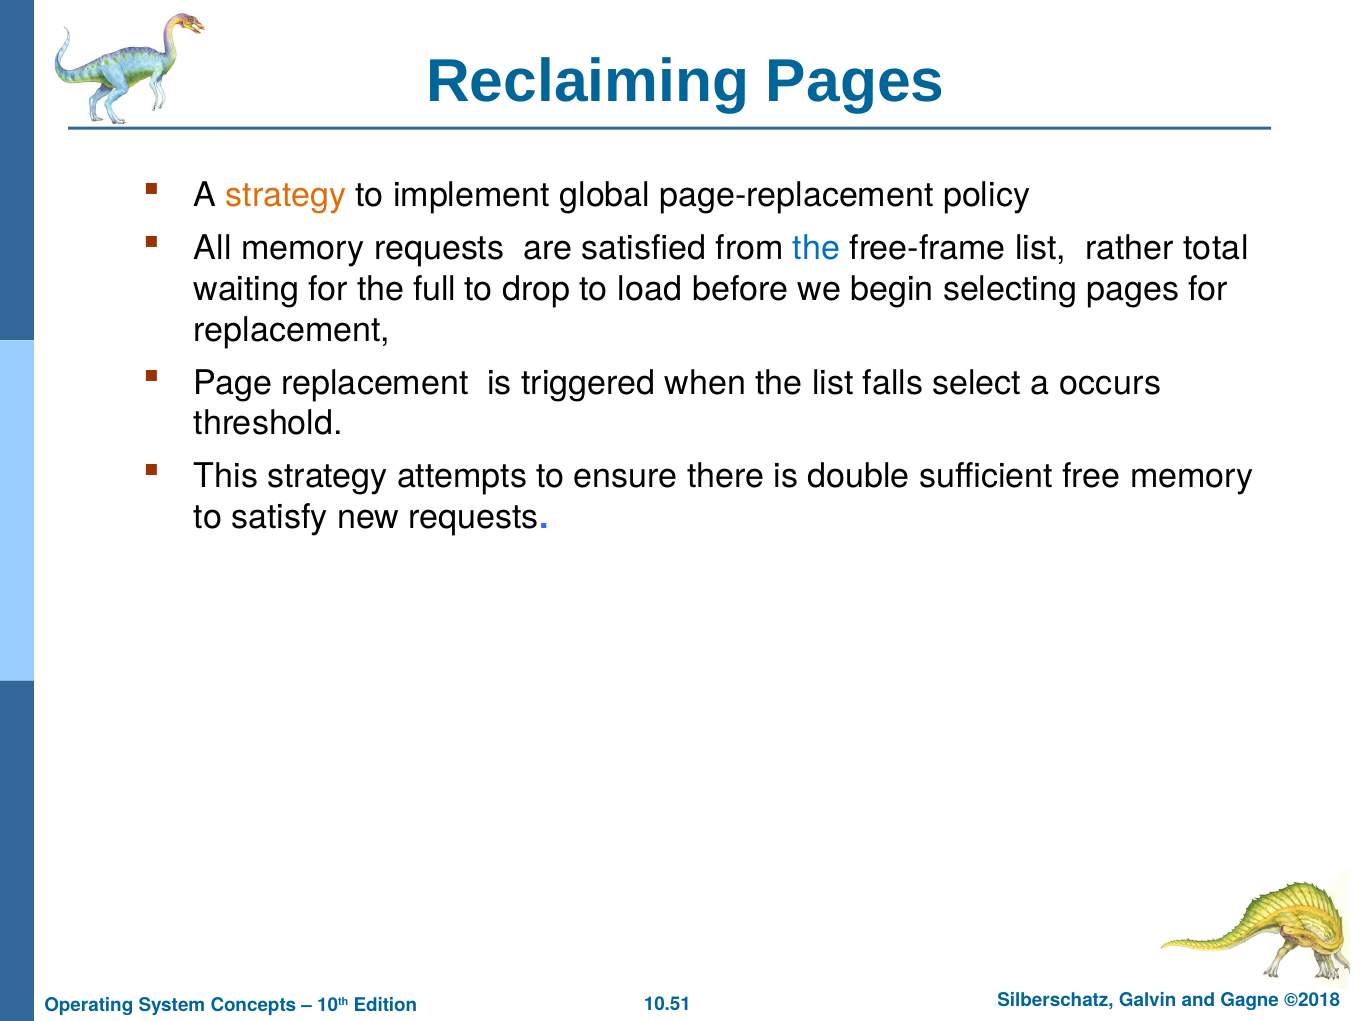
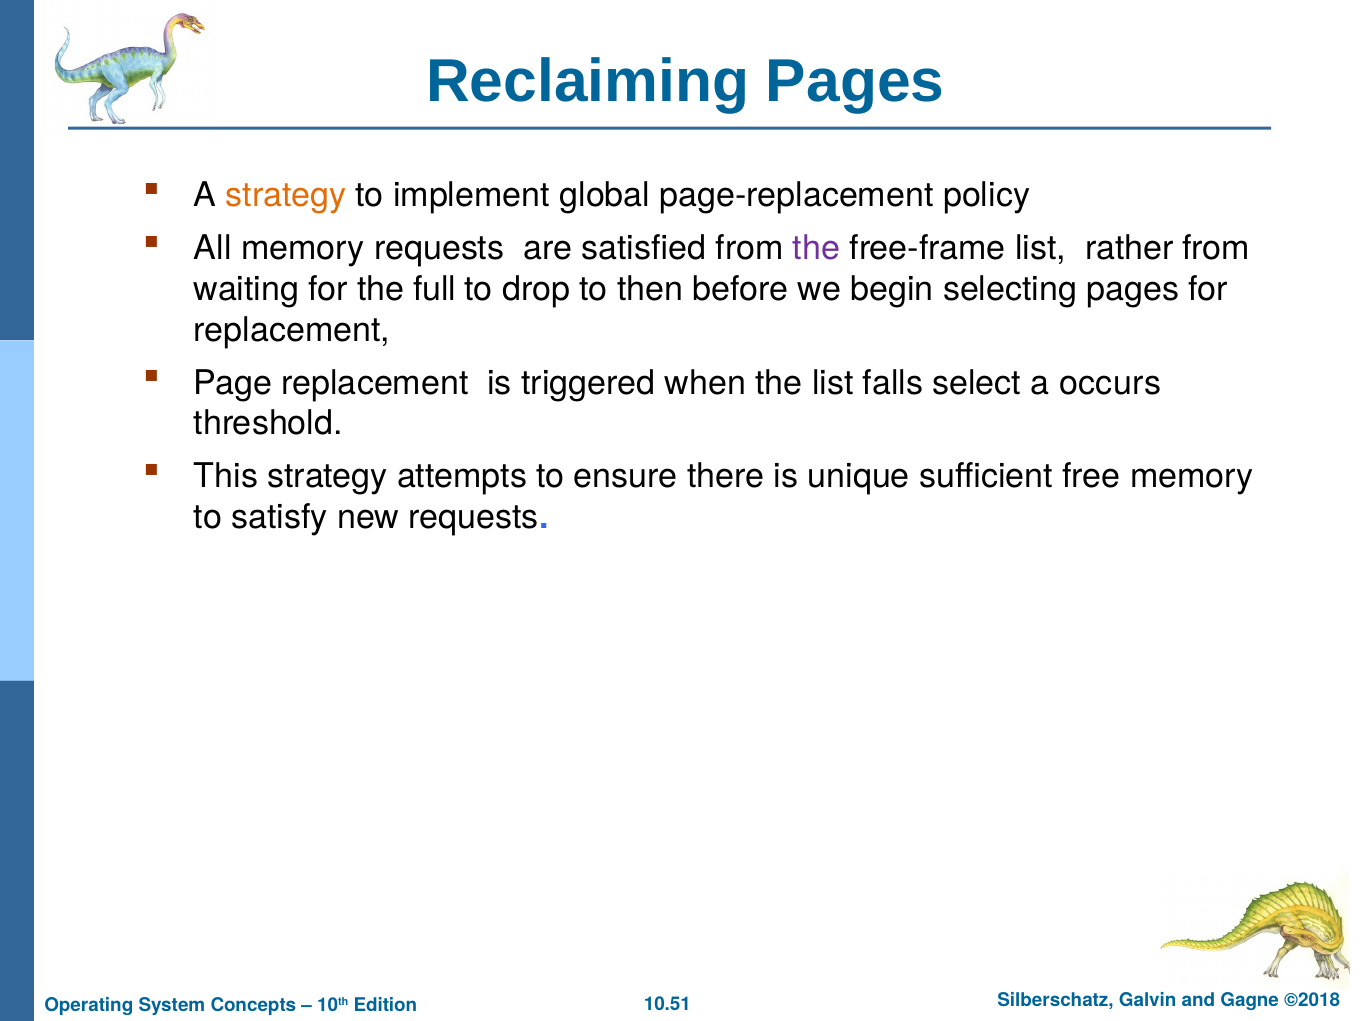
the colour: blue -> purple (817, 249)
rather total: total -> from (1216, 249)
load: load -> then (650, 289)
double: double -> unique (859, 477)
